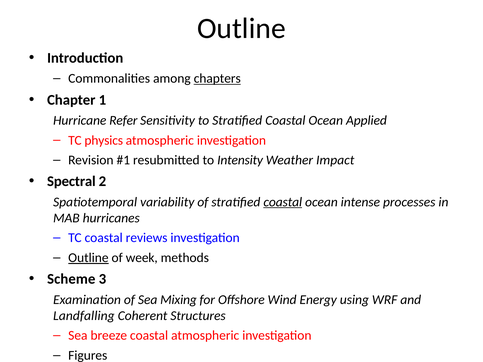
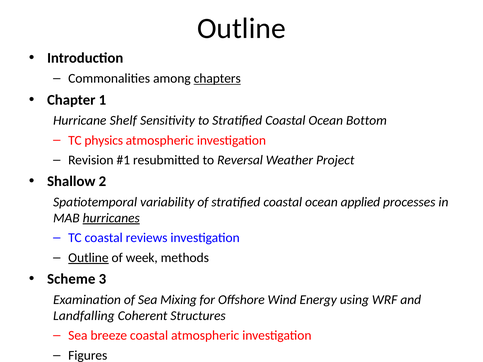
Refer: Refer -> Shelf (123, 120)
Applied: Applied -> Bottom (366, 120)
Intensity: Intensity -> Reversal (240, 160)
Impact: Impact -> Project (335, 160)
Spectral: Spectral -> Shallow (71, 182)
coastal underline: present -> none (283, 202)
intense: intense -> applied (360, 202)
hurricanes underline: none -> present (111, 218)
